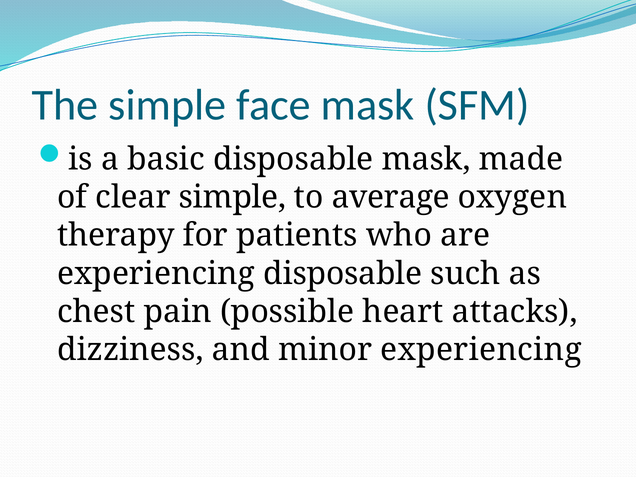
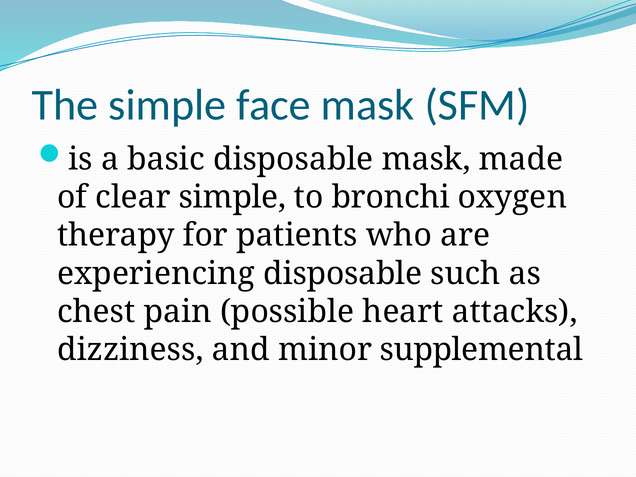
average: average -> bronchi (391, 197)
minor experiencing: experiencing -> supplemental (481, 350)
